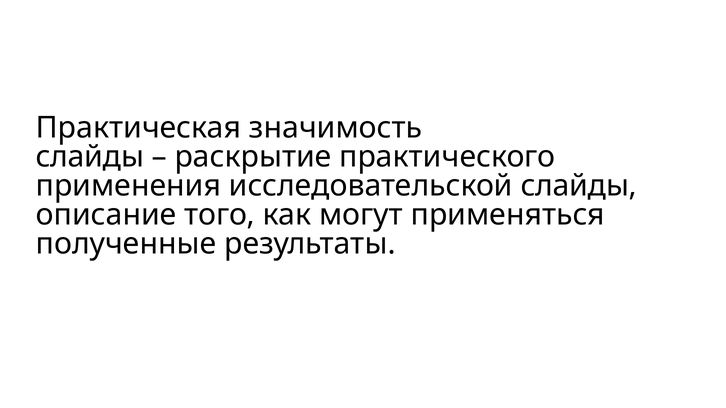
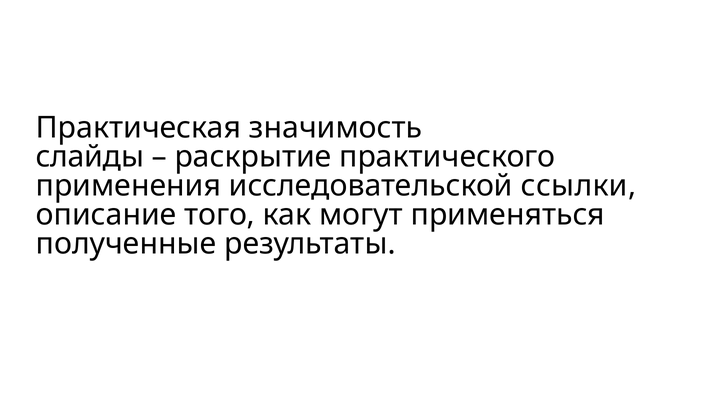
исследовательской слайды: слайды -> ссылки (579, 186)
